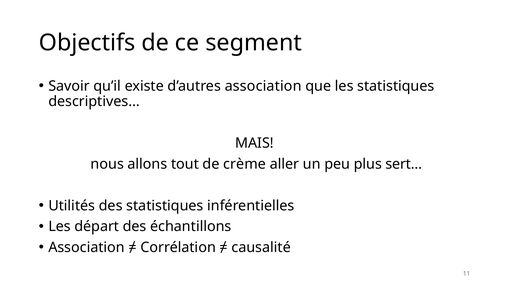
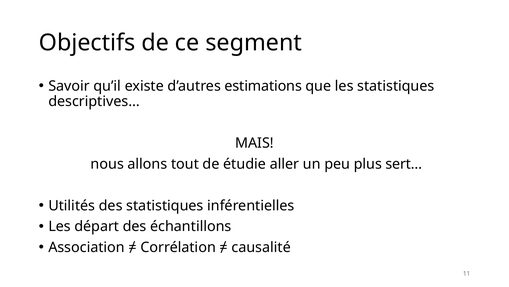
d’autres association: association -> estimations (263, 86)
crème: crème -> étudie (245, 164)
